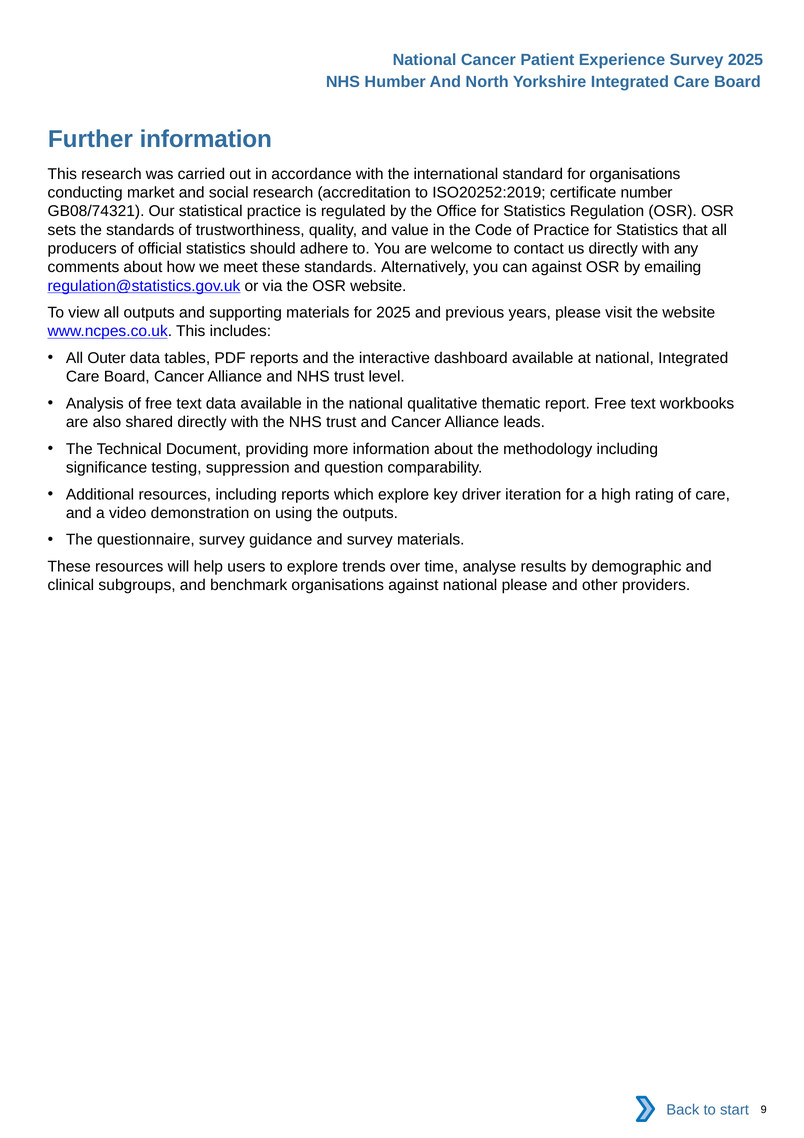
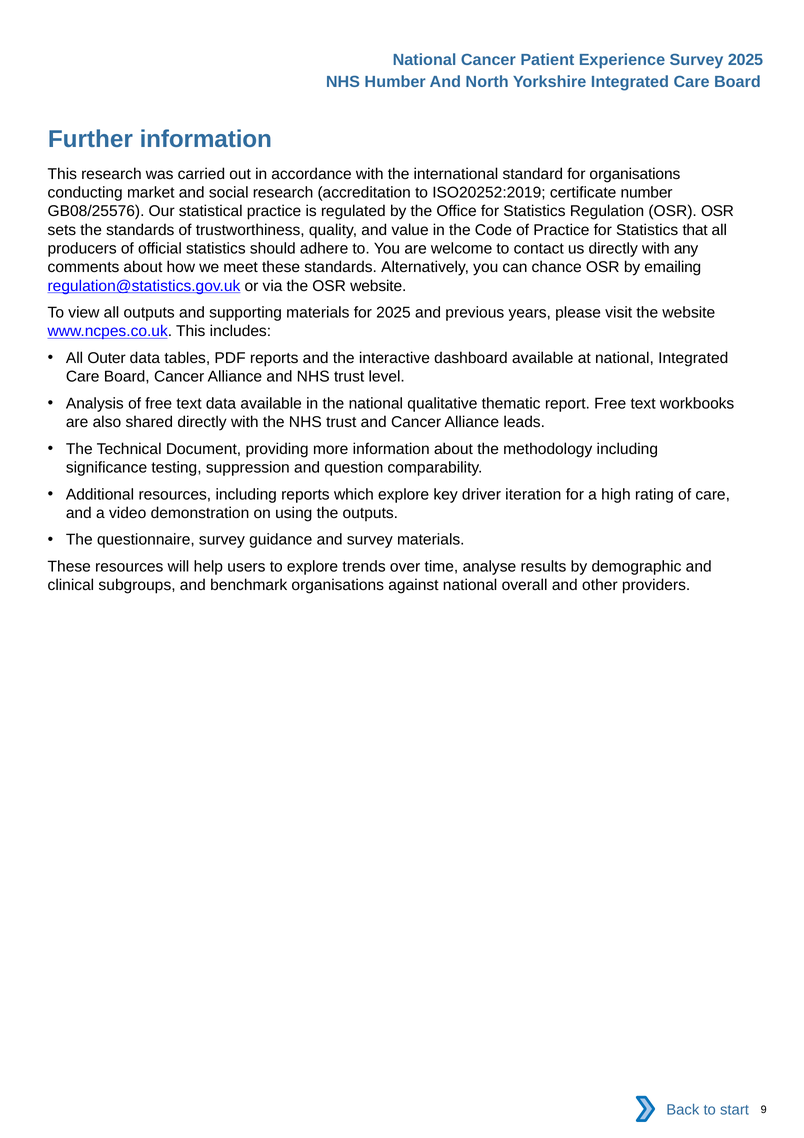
GB08/74321: GB08/74321 -> GB08/25576 (96, 211)
can against: against -> chance (557, 267)
national please: please -> overall (525, 585)
